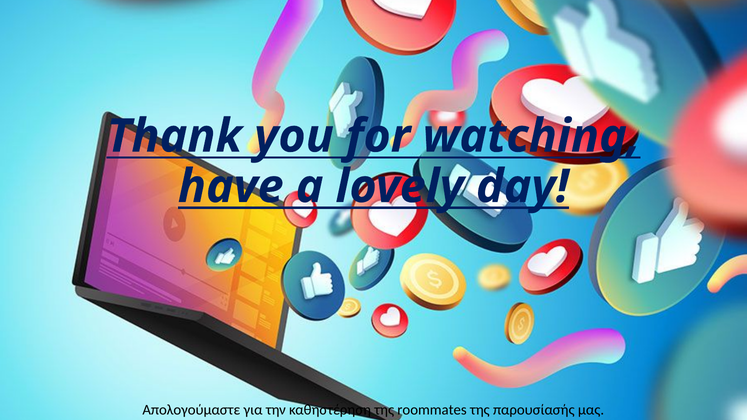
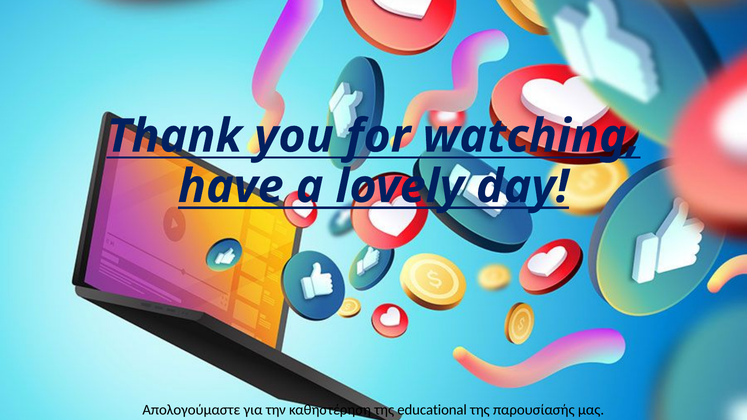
roommates: roommates -> educational (432, 410)
